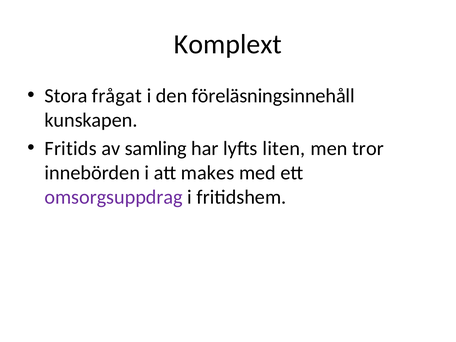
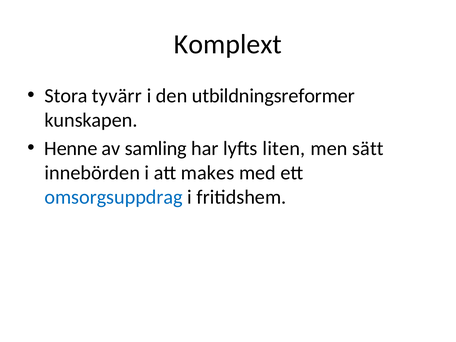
frågat: frågat -> tyvärr (117, 96)
föreläsningsinnehåll: föreläsningsinnehåll -> utbildningsreformer (273, 96)
Fritids: Fritids -> Henne (71, 148)
tror: tror -> sätt (368, 148)
omsorgsuppdrag colour: purple -> blue (114, 197)
